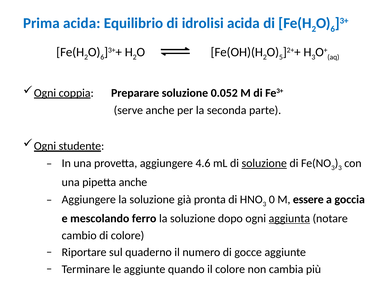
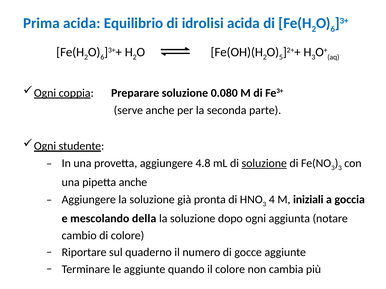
0.052: 0.052 -> 0.080 (224, 93)
4.6: 4.6 -> 4.8 (203, 164)
0: 0 -> 4 (272, 200)
essere: essere -> iniziali (308, 200)
ferro: ferro -> della (144, 219)
aggiunta underline: present -> none (289, 219)
